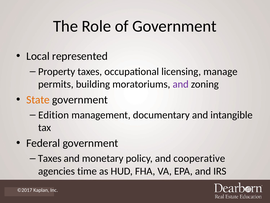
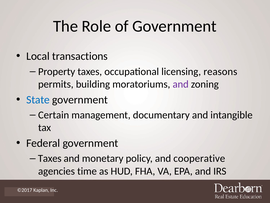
represented: represented -> transactions (80, 56)
manage: manage -> reasons (220, 71)
State colour: orange -> blue (38, 100)
Edition: Edition -> Certain (54, 115)
